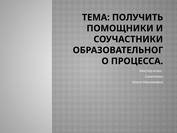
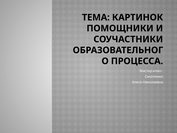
ПОЛУЧИТЬ: ПОЛУЧИТЬ -> КАРТИНОК (138, 17)
